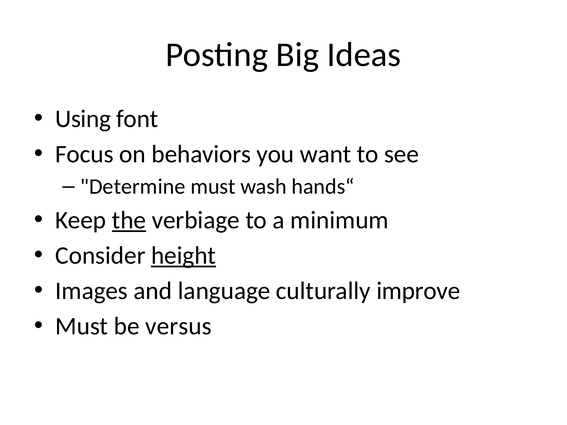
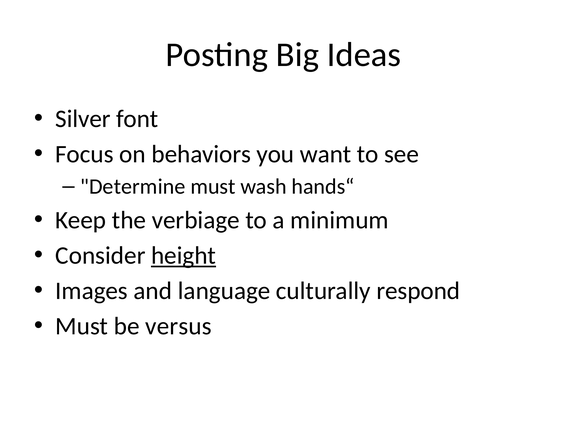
Using: Using -> Silver (83, 119)
the underline: present -> none (129, 220)
improve: improve -> respond (418, 291)
